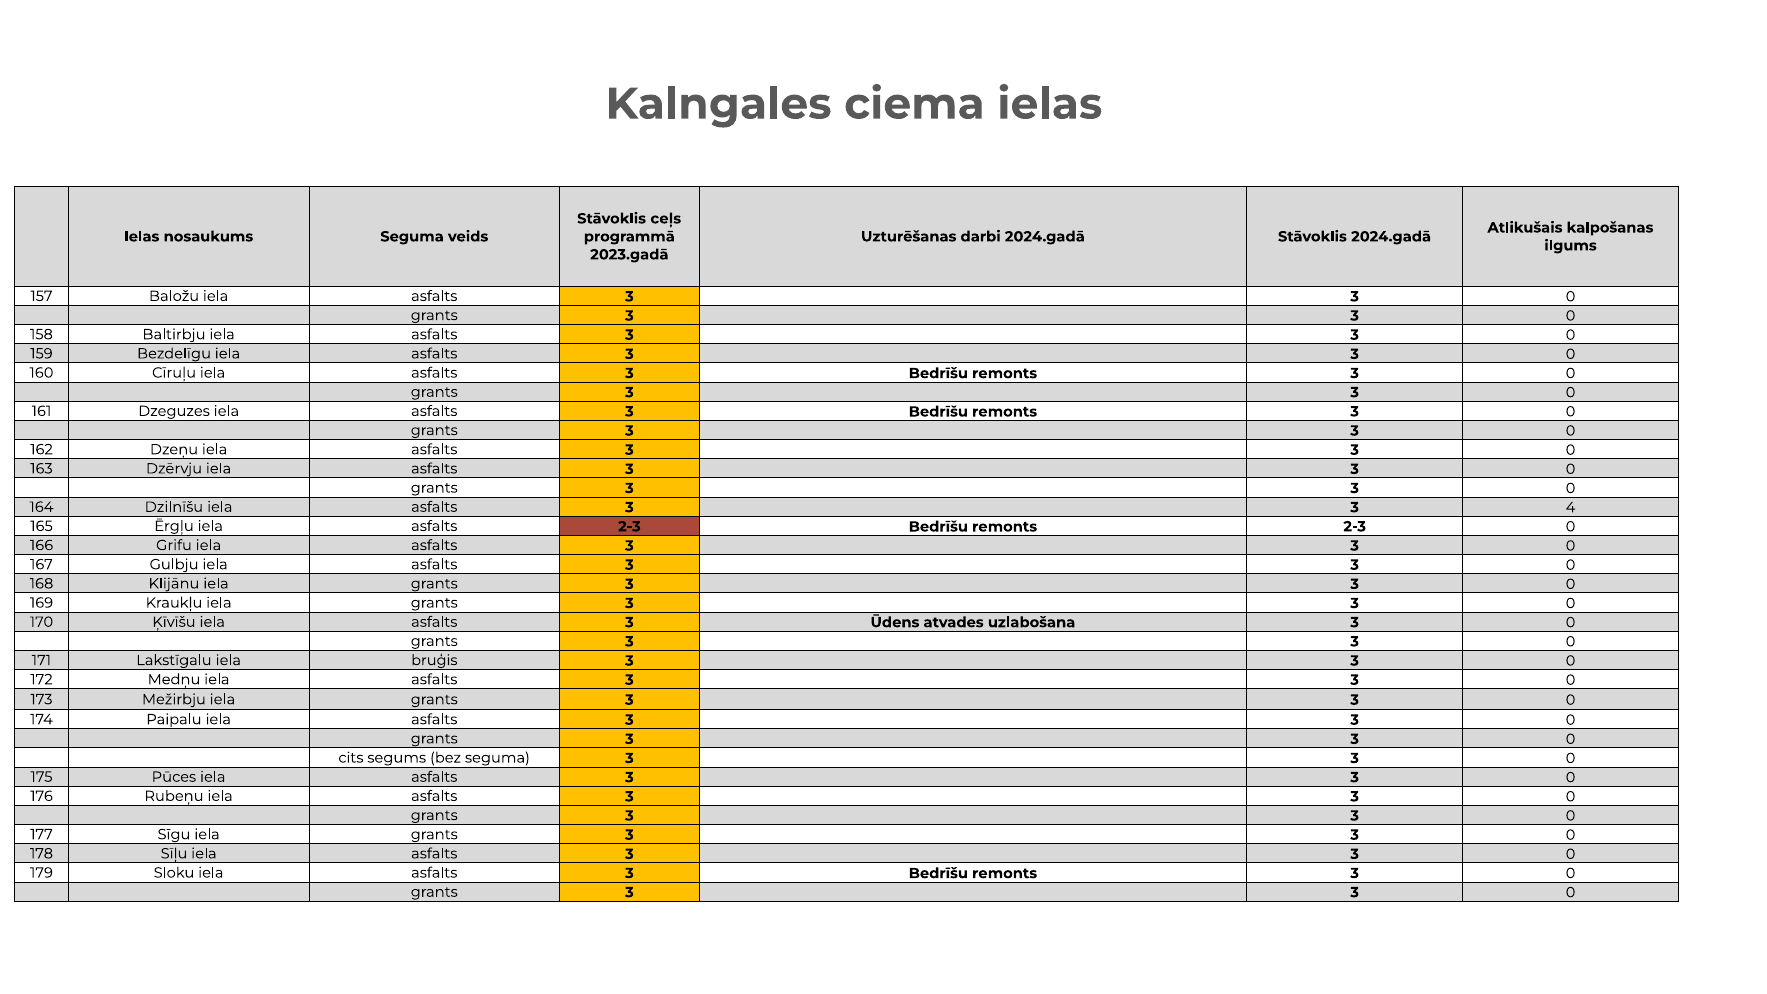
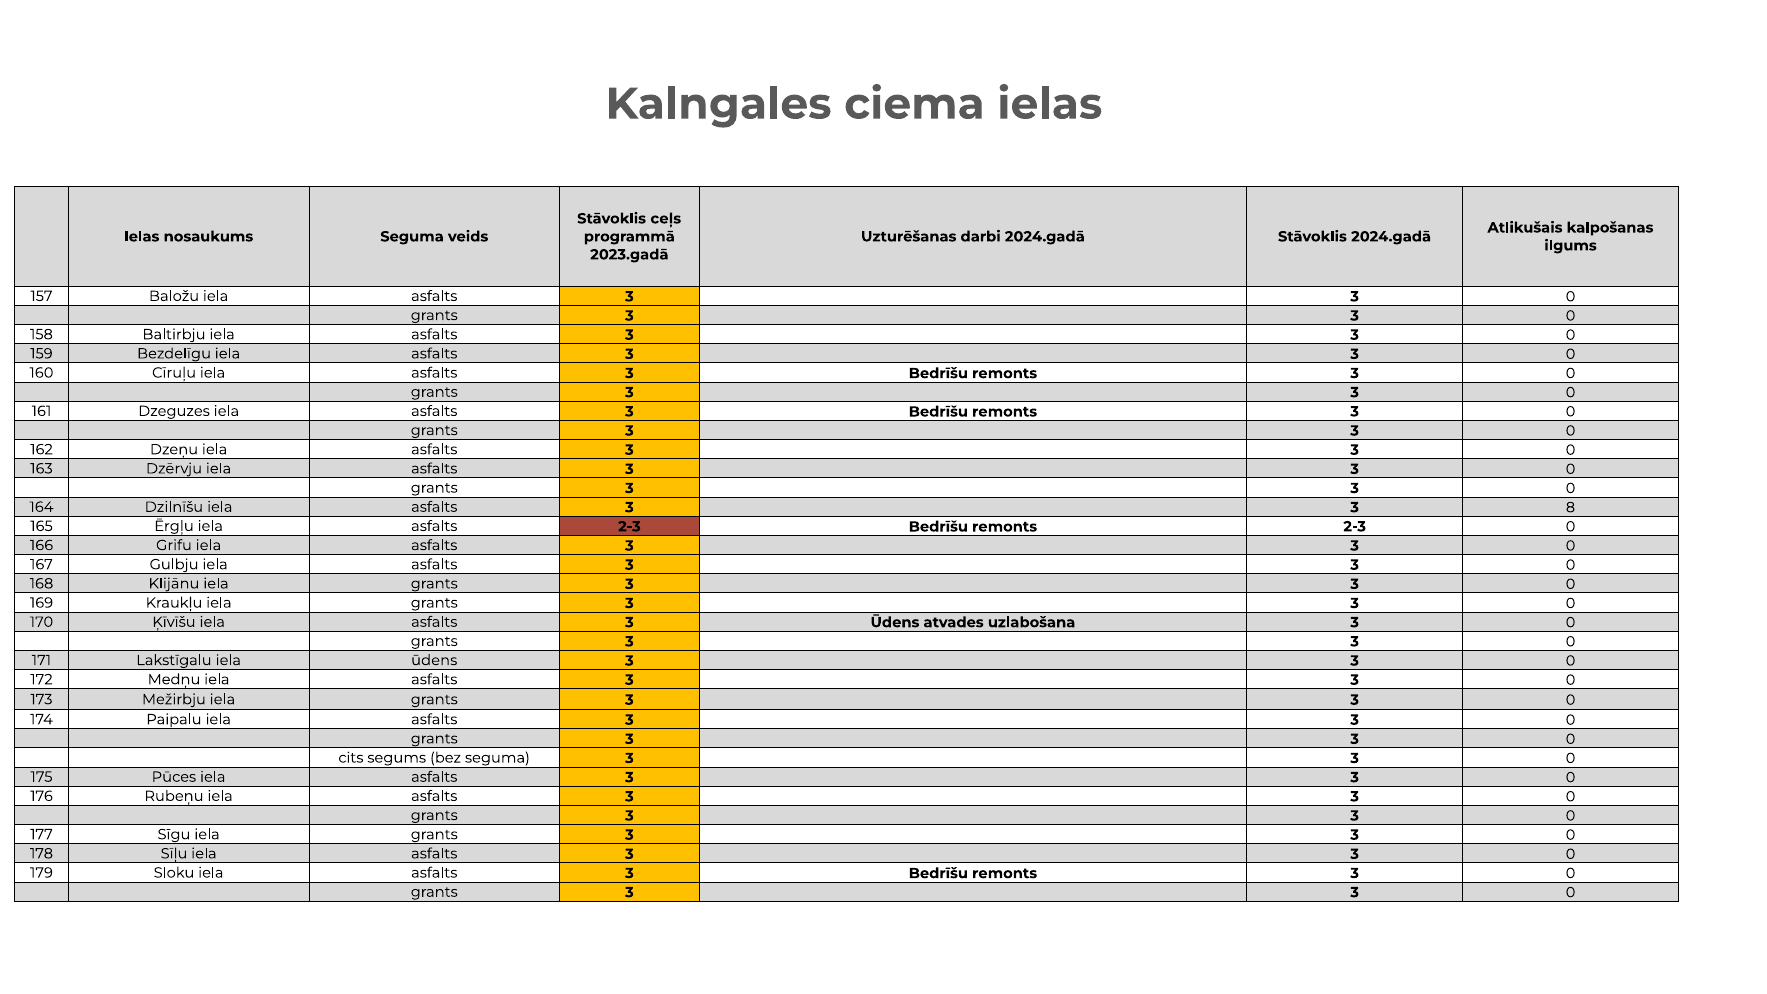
4: 4 -> 8 (1570, 507)
iela bruģis: bruģis -> ūdens (434, 660)
